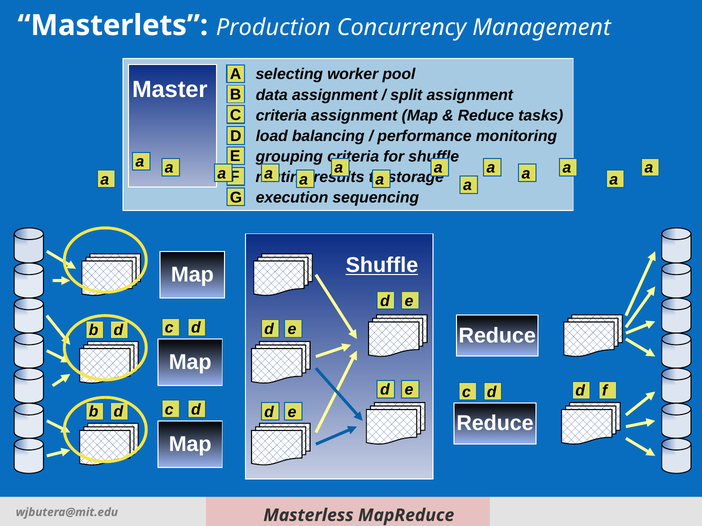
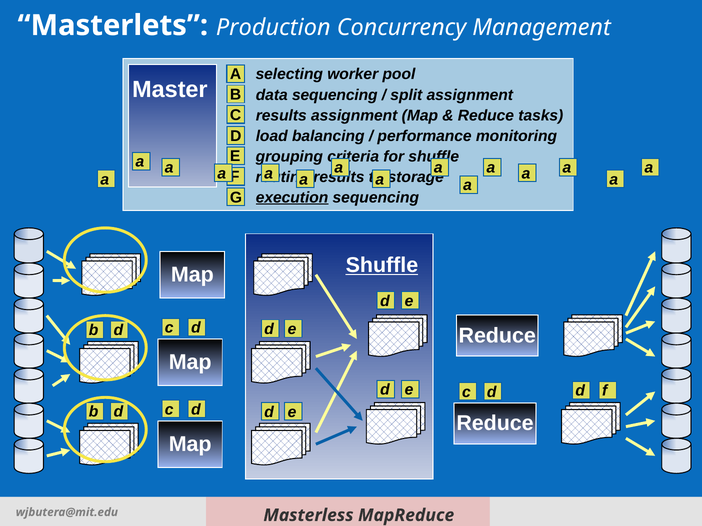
data assignment: assignment -> sequencing (335, 95)
criteria: criteria -> results (281, 116)
execution underline: none -> present (292, 198)
